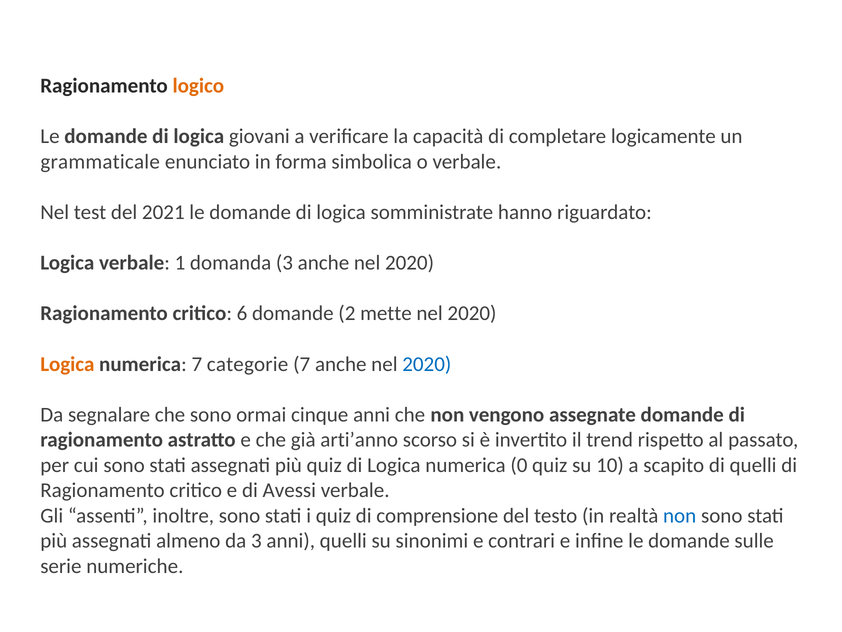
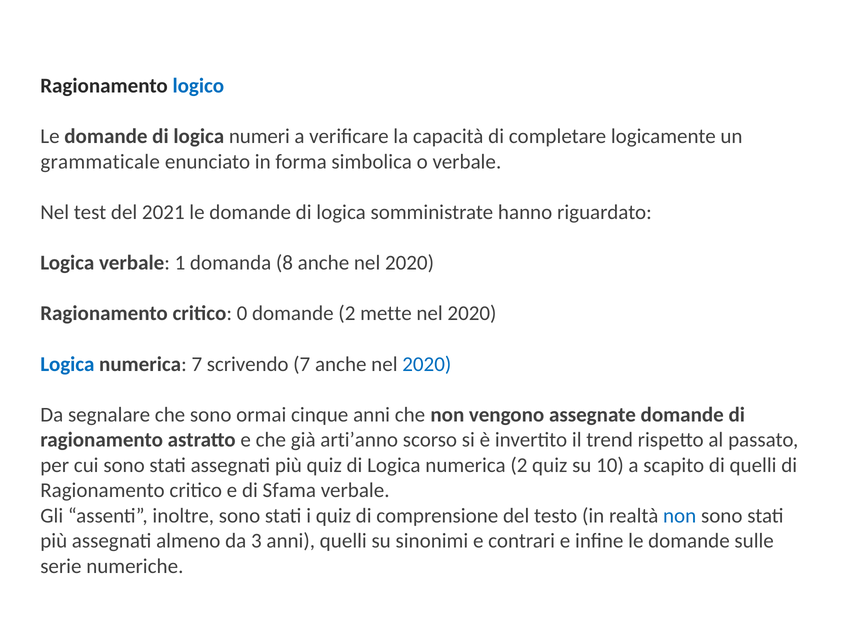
logico colour: orange -> blue (198, 86)
giovani: giovani -> numeri (259, 136)
domanda 3: 3 -> 8 (284, 263)
6: 6 -> 0 (242, 313)
Logica colour: orange -> blue (67, 364)
categorie: categorie -> scrivendo (248, 364)
numerica 0: 0 -> 2 (519, 465)
Avessi: Avessi -> Sfama (289, 490)
